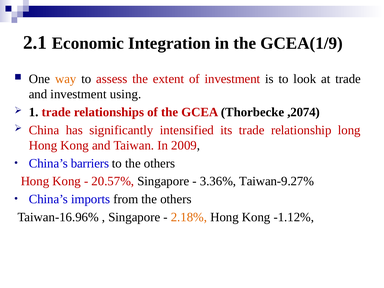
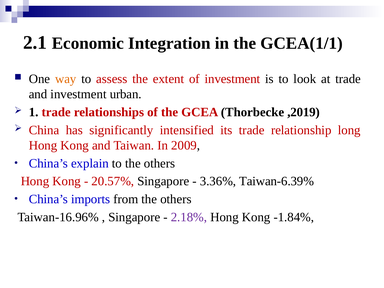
GCEA(1/9: GCEA(1/9 -> GCEA(1/1 (302, 43)
using: using -> urban (126, 94)
,2074: ,2074 -> ,2019 (304, 112)
barriers: barriers -> explain (90, 163)
Taiwan-9.27%: Taiwan-9.27% -> Taiwan-6.39% (277, 181)
2.18% colour: orange -> purple (189, 217)
-1.12%: -1.12% -> -1.84% (294, 217)
